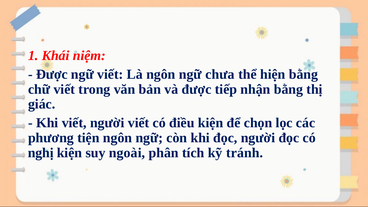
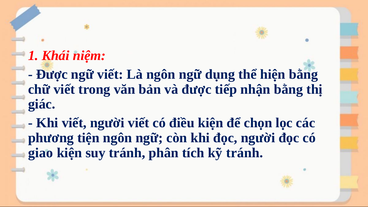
chưa: chưa -> dụng (220, 74)
nghị: nghị -> giao (41, 153)
suy ngoài: ngoài -> tránh (127, 153)
